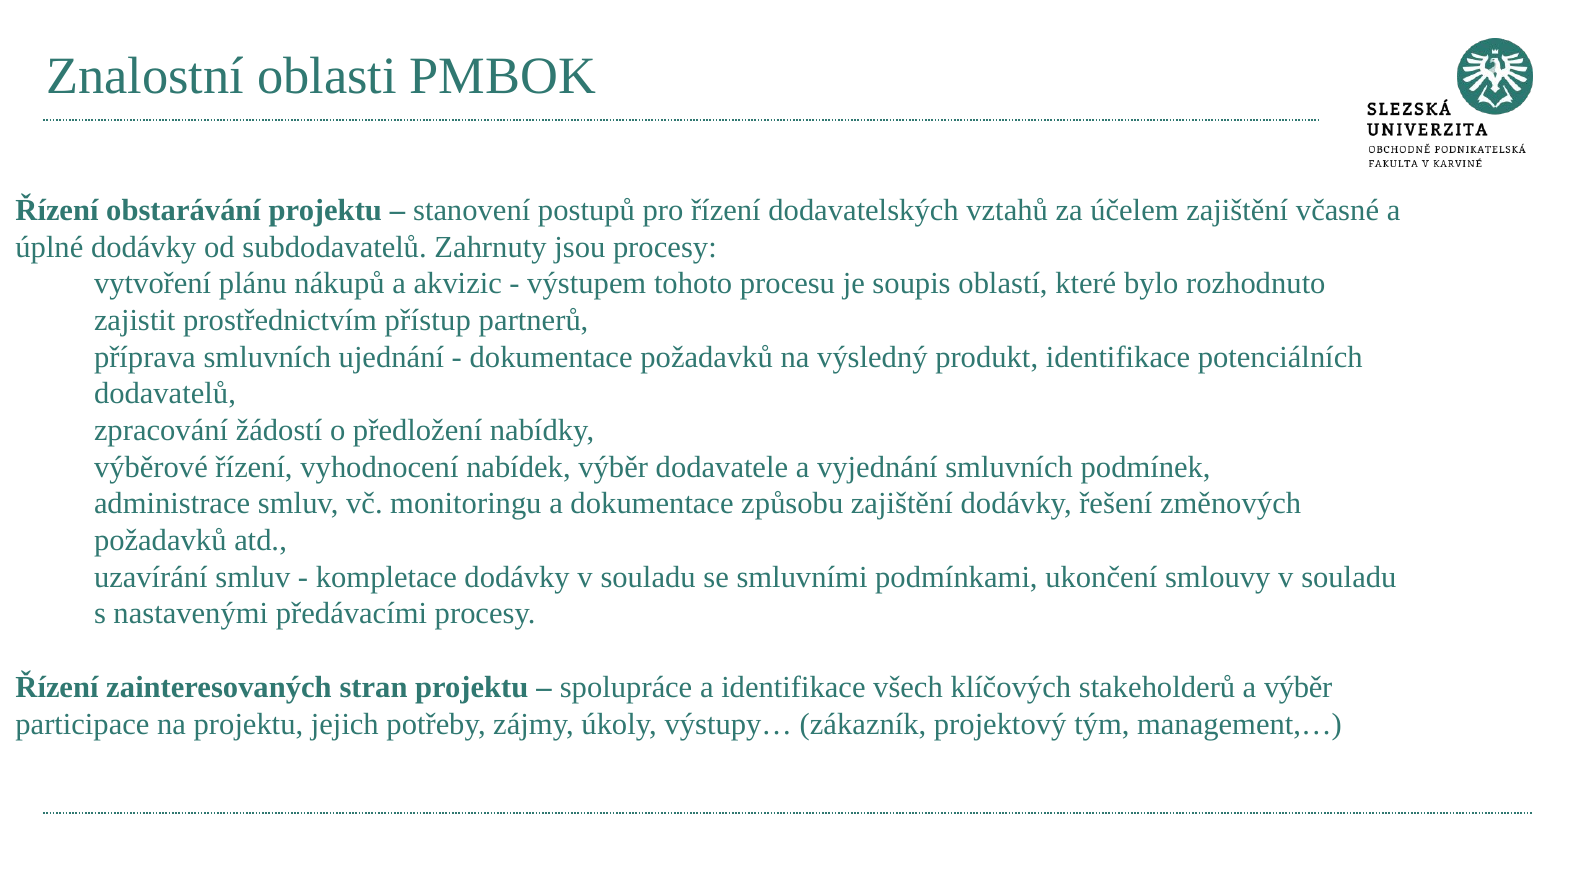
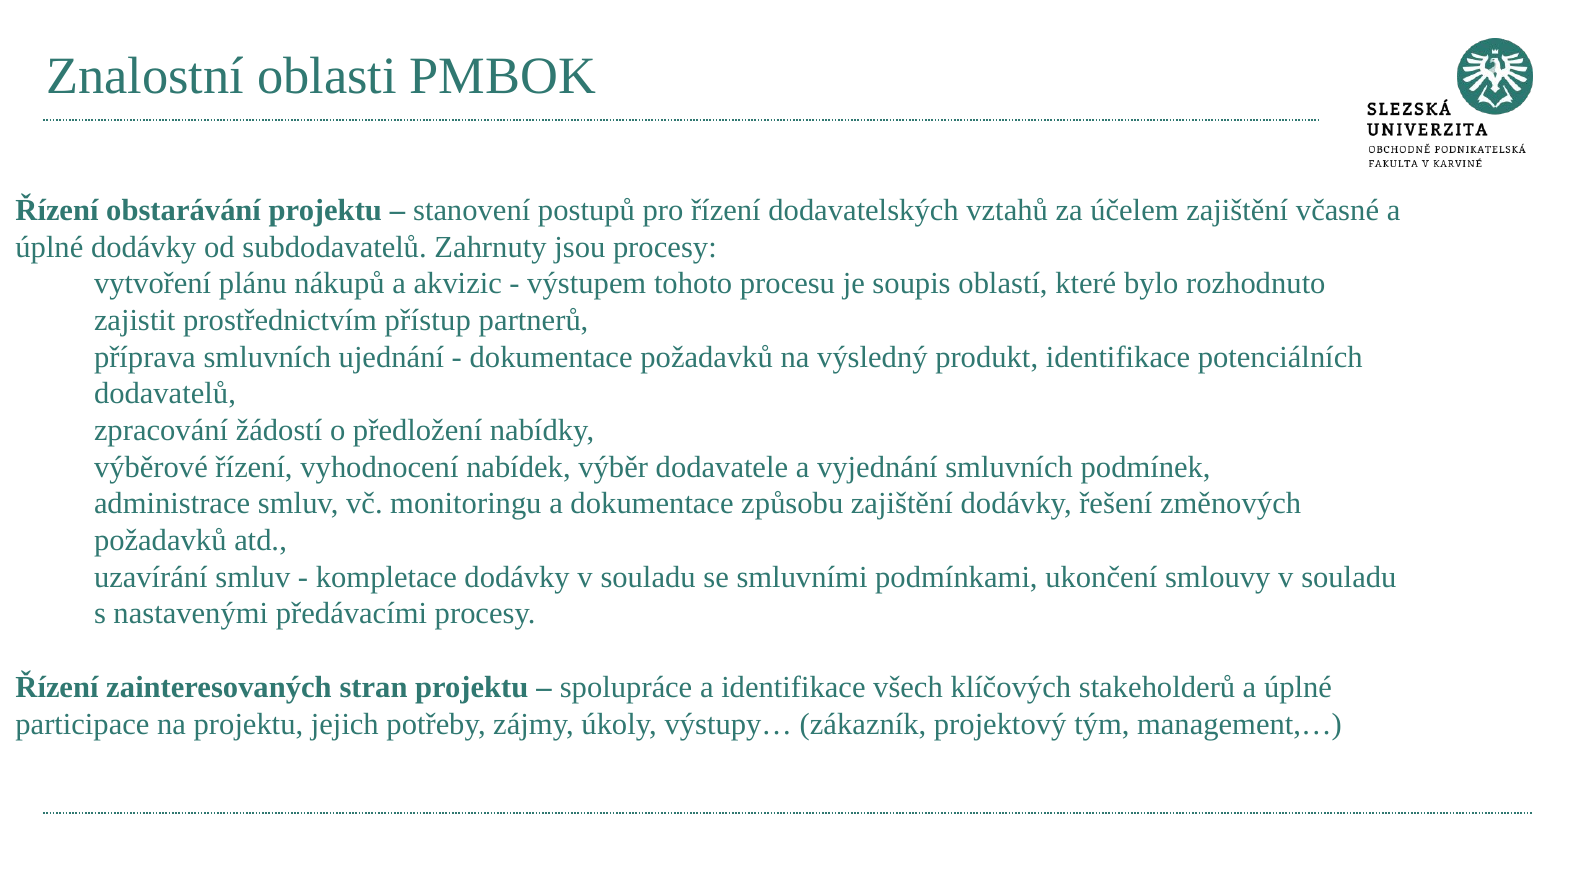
stakeholderů a výběr: výběr -> úplné (1298, 687)
